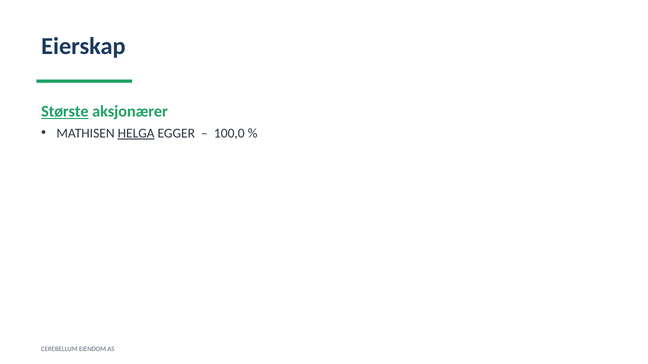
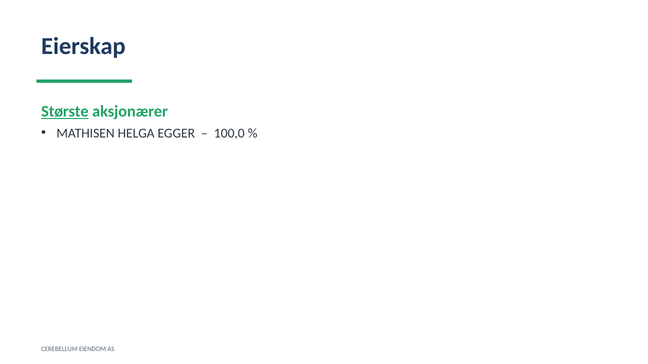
HELGA underline: present -> none (136, 133)
